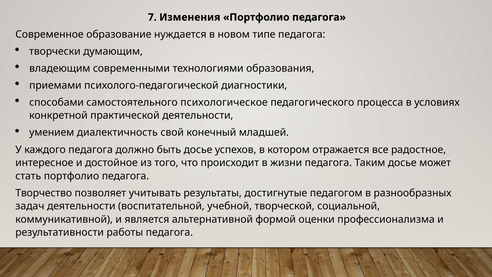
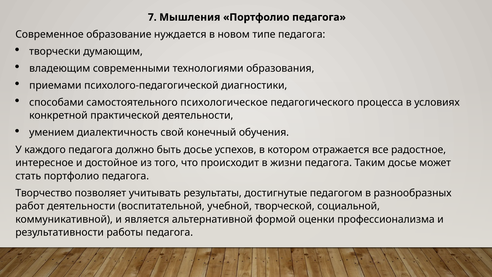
Изменения: Изменения -> Мышления (190, 17)
младшей: младшей -> обучения (264, 132)
задач: задач -> работ (30, 206)
